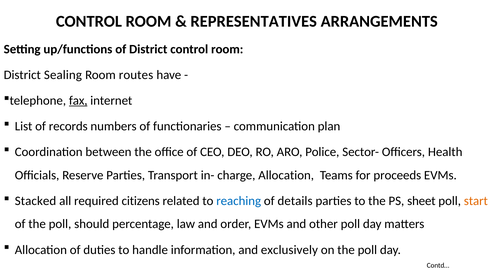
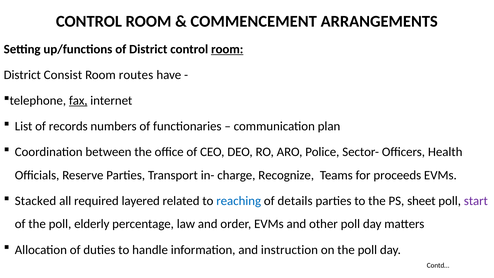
REPRESENTATIVES: REPRESENTATIVES -> COMMENCEMENT (254, 21)
room underline: none -> present (227, 49)
Sealing: Sealing -> Consist (63, 75)
charge Allocation: Allocation -> Recognize (286, 175)
citizens: citizens -> layered (141, 201)
start colour: orange -> purple (476, 201)
should: should -> elderly (92, 224)
exclusively: exclusively -> instruction (289, 250)
